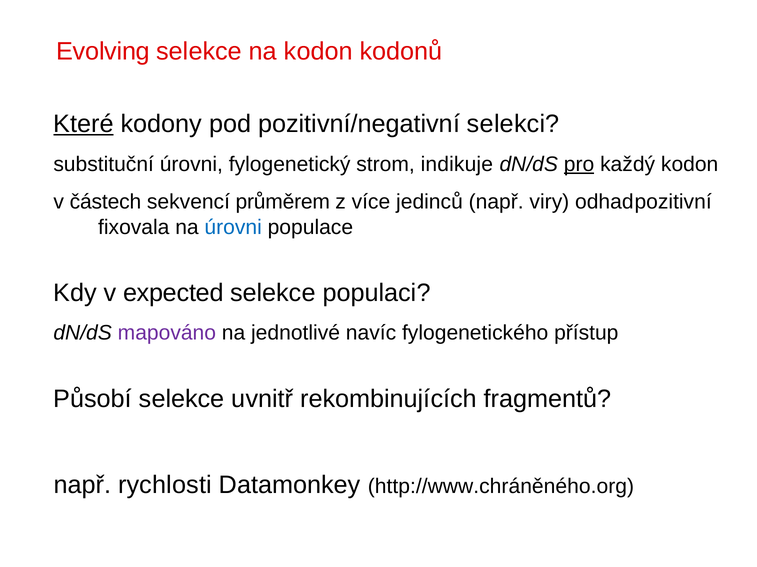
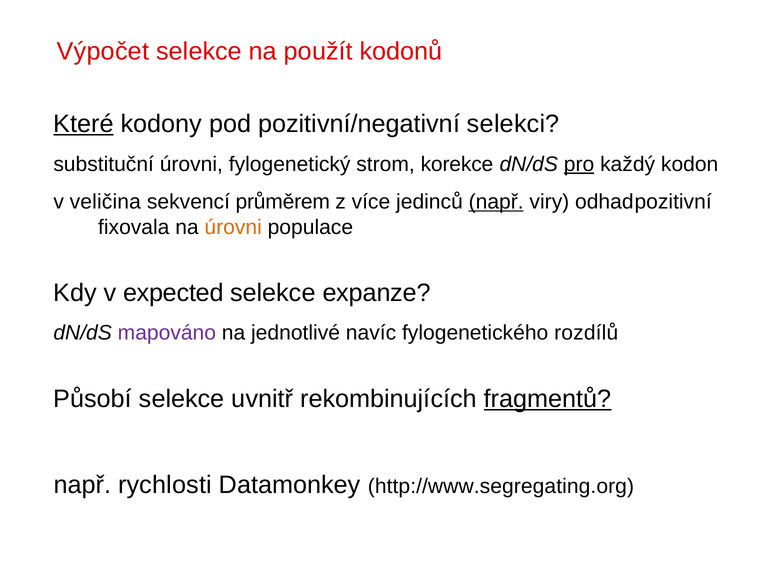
Evolving: Evolving -> Výpočet (103, 52)
na kodon: kodon -> použít (318, 52)
indikuje: indikuje -> korekce (457, 164)
částech: částech -> veličina (105, 202)
např underline: none -> present (496, 202)
úrovni colour: blue -> orange (233, 227)
populaci: populaci -> expanze (377, 293)
přístup: přístup -> rozdílů (586, 333)
fragmentů underline: none -> present (548, 399)
http://www.chráněného.org: http://www.chráněného.org -> http://www.segregating.org (501, 487)
